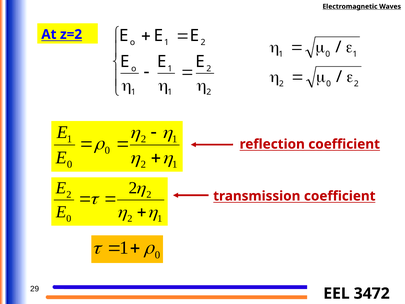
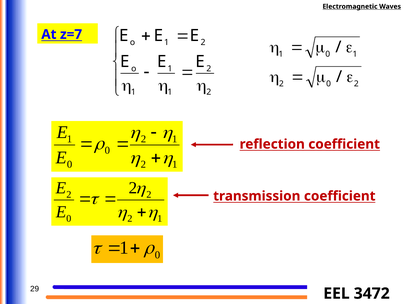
z=2: z=2 -> z=7 (71, 34)
